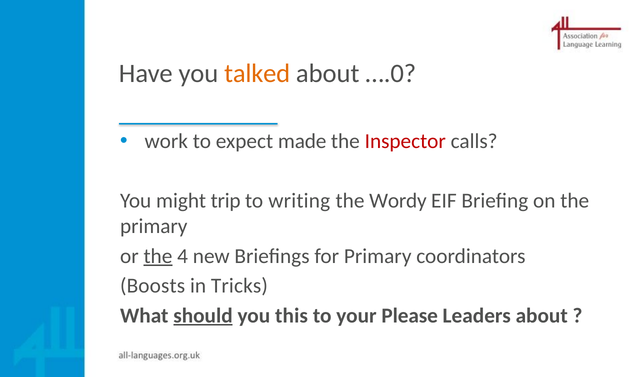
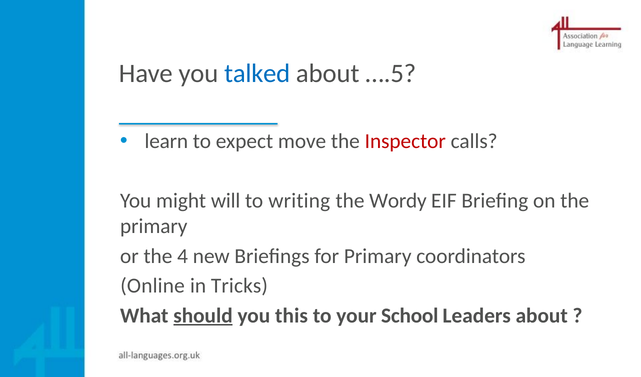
talked colour: orange -> blue (257, 74)
….0: ….0 -> ….5 (391, 74)
work: work -> learn (166, 141)
made: made -> move (302, 141)
trip: trip -> will (226, 201)
the underline: present -> none (158, 256)
Boosts: Boosts -> Online (153, 286)
Please: Please -> School (410, 316)
